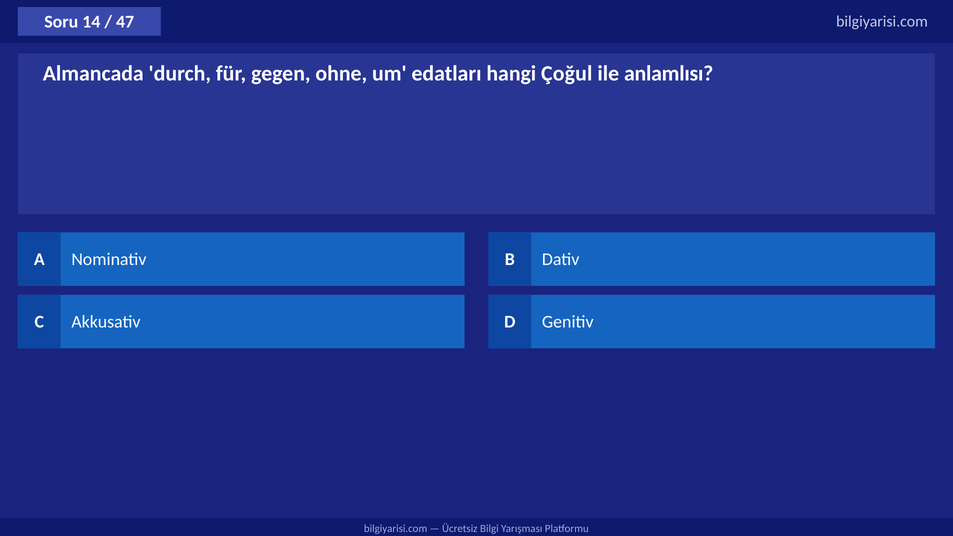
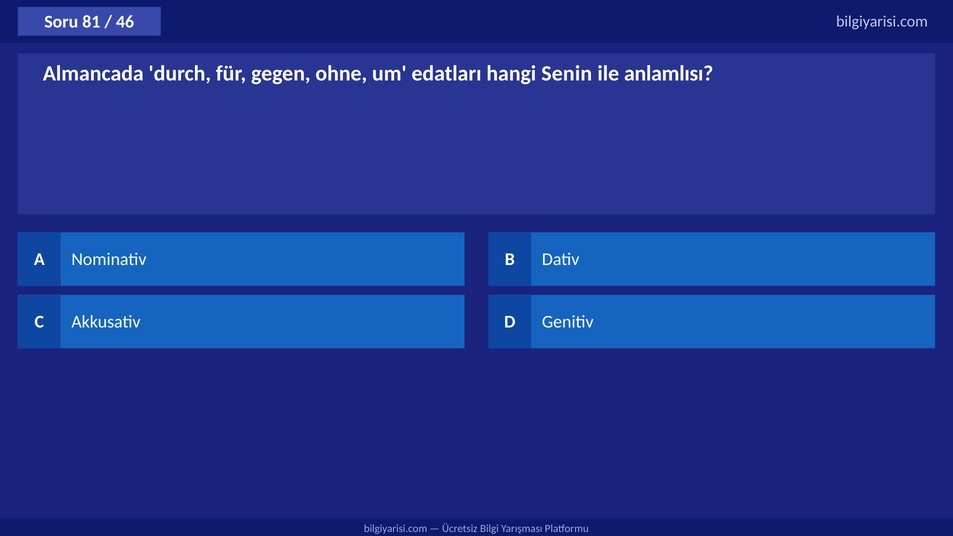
14: 14 -> 81 (91, 22)
47: 47 -> 46 (125, 22)
Çoğul: Çoğul -> Senin (567, 73)
